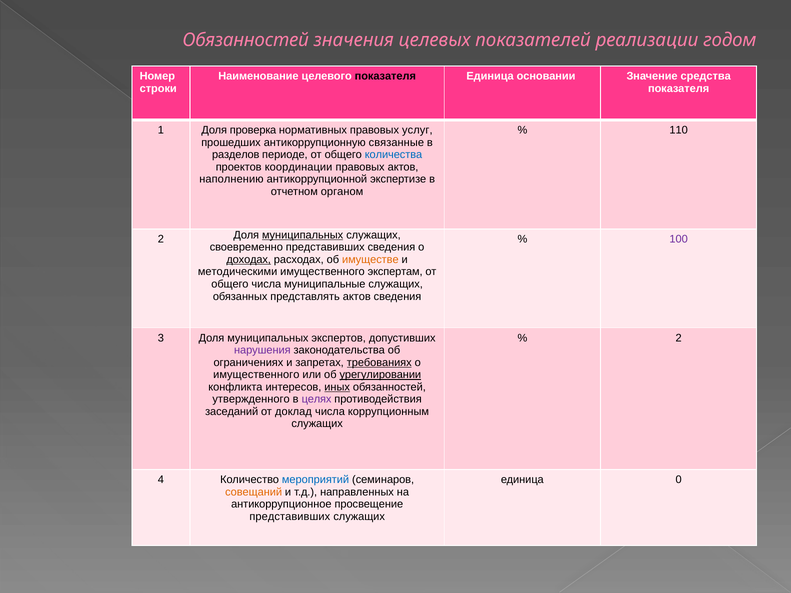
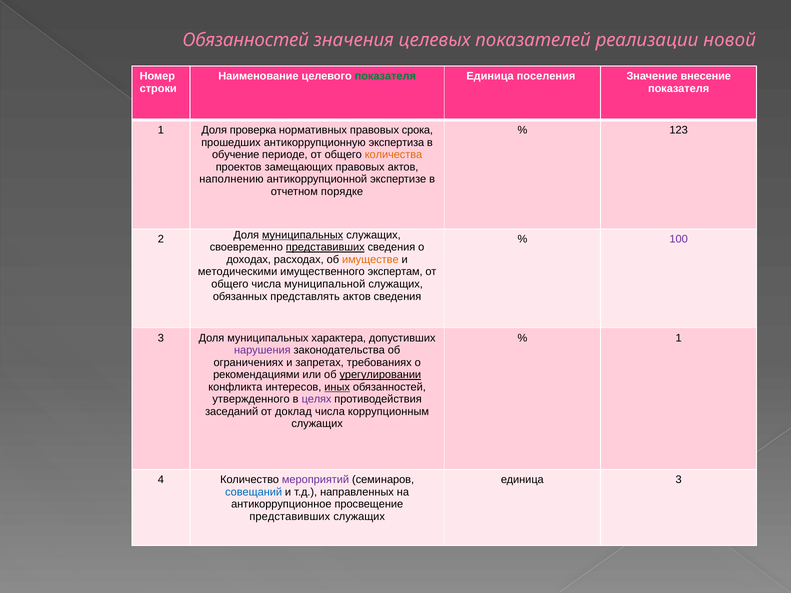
годом: годом -> новой (730, 40)
показателя colour: black -> green (385, 76)
основании: основании -> поселения (546, 76)
средства: средства -> внесение (706, 76)
услуг: услуг -> срока (417, 130)
110: 110 -> 123 (679, 130)
связанные: связанные -> экспертиза (396, 142)
разделов: разделов -> обучение (236, 155)
количества colour: blue -> orange (394, 155)
координации: координации -> замещающих (299, 167)
органом: органом -> порядке (342, 192)
представивших underline: none -> present (325, 247)
доходах underline: present -> none (249, 260)
муниципальные: муниципальные -> муниципальной (325, 284)
экспертов: экспертов -> характера (339, 338)
2: 2 -> 1 (679, 338)
требованиях underline: present -> none (379, 363)
имущественного: имущественного -> рекомендациями (256, 375)
мероприятий colour: blue -> purple (316, 480)
единица 0: 0 -> 3 (679, 480)
совещаний colour: orange -> blue (254, 492)
